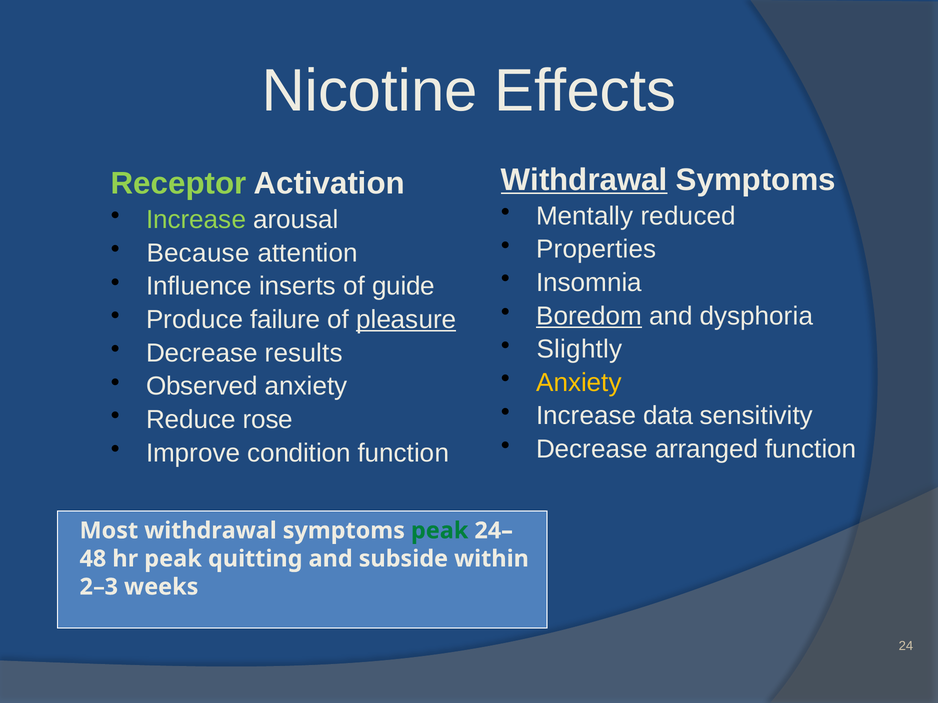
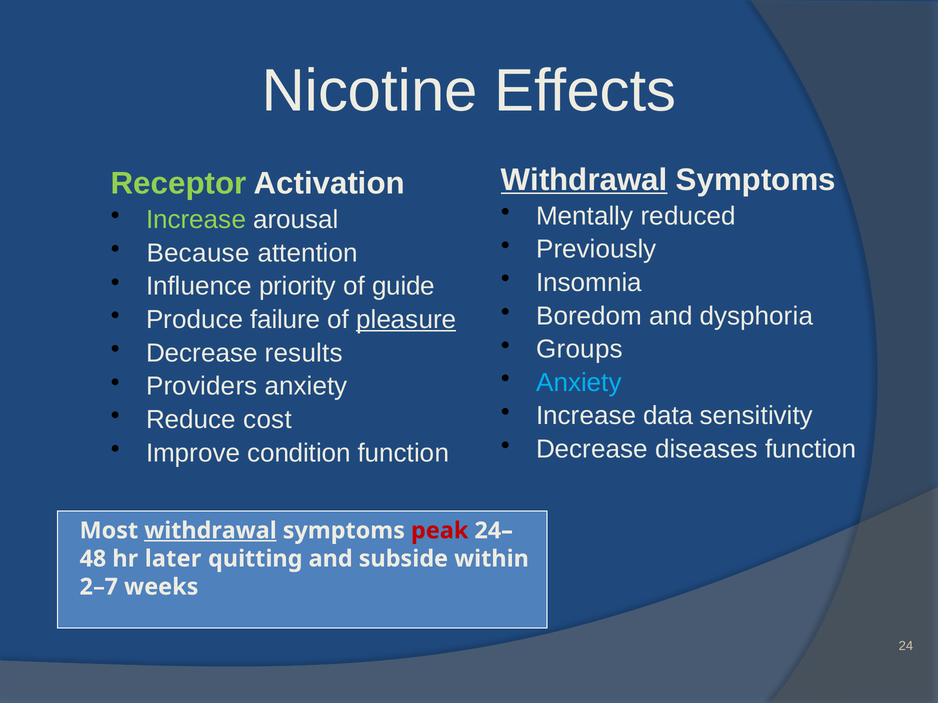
Properties: Properties -> Previously (596, 249)
inserts: inserts -> priority (298, 286)
Boredom underline: present -> none (589, 316)
Slightly: Slightly -> Groups (580, 349)
Anxiety colour: yellow -> light blue (579, 383)
Observed: Observed -> Providers (202, 387)
rose: rose -> cost (268, 420)
arranged: arranged -> diseases (706, 450)
withdrawal underline: none -> present (210, 531)
peak colour: green -> red (440, 531)
hr peak: peak -> later (173, 559)
2–3: 2–3 -> 2–7 (99, 587)
